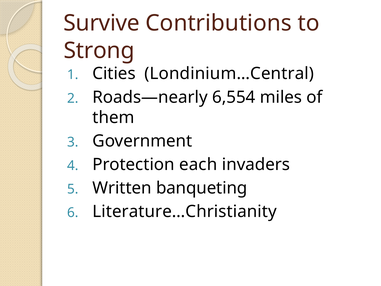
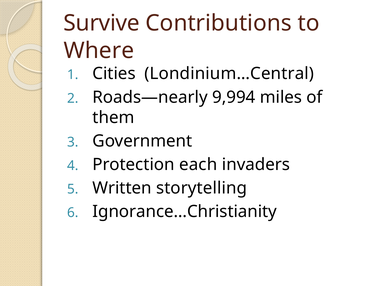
Strong: Strong -> Where (99, 50)
6,554: 6,554 -> 9,994 (234, 97)
banqueting: banqueting -> storytelling (202, 188)
Literature…Christianity: Literature…Christianity -> Ignorance…Christianity (185, 211)
